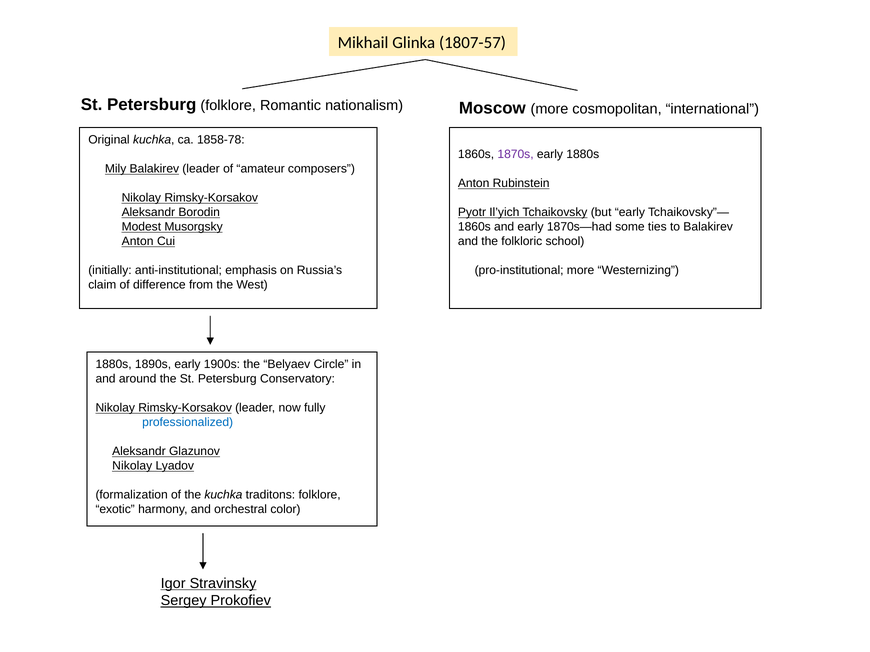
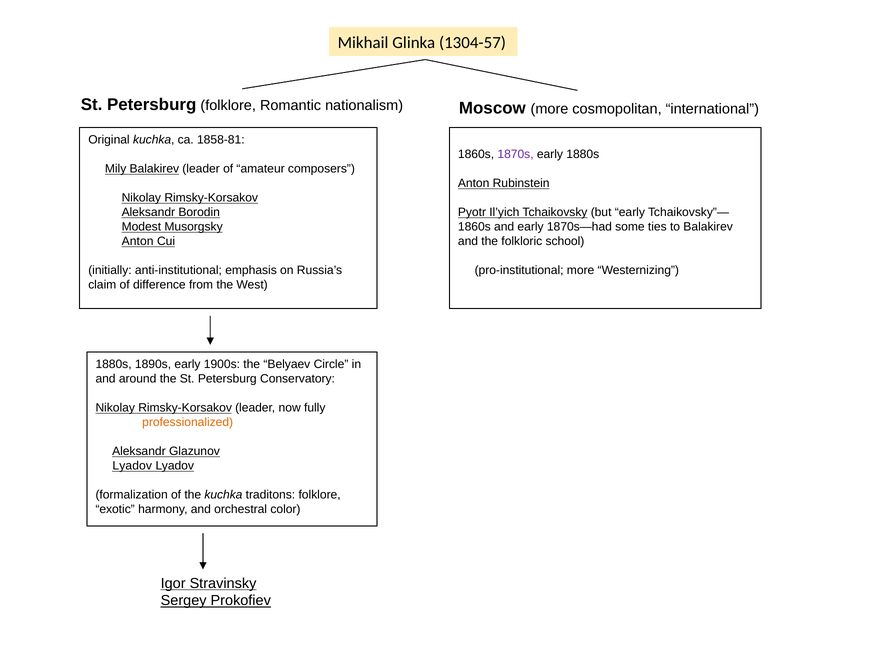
1807-57: 1807-57 -> 1304-57 (472, 43)
1858-78: 1858-78 -> 1858-81 (221, 140)
professionalized colour: blue -> orange (188, 423)
Nikolay: Nikolay -> Lyadov (132, 466)
